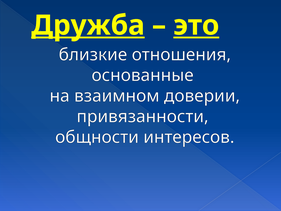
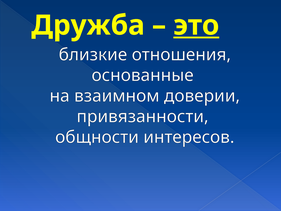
Дружба underline: present -> none (88, 25)
